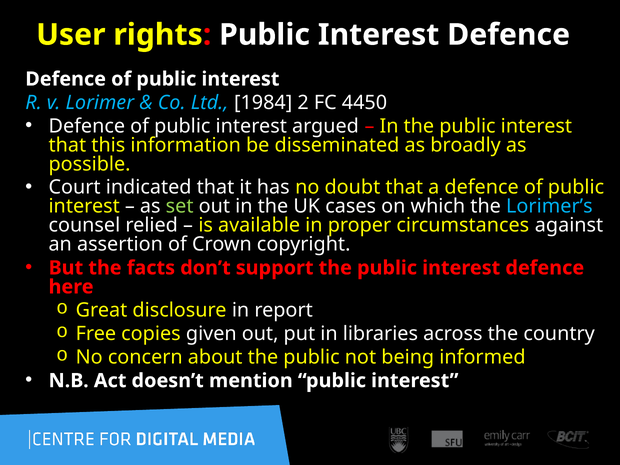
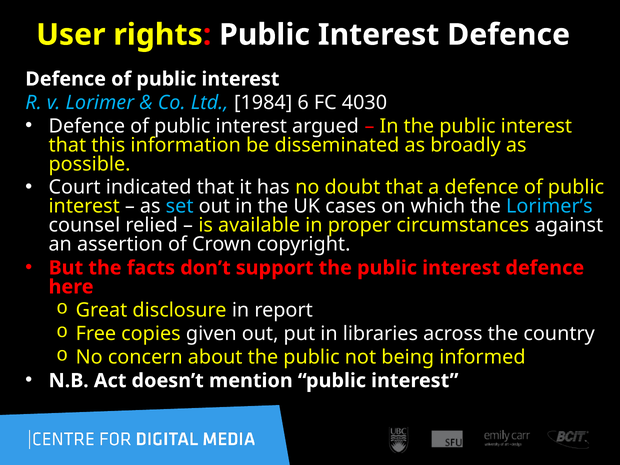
2: 2 -> 6 (303, 103)
4450: 4450 -> 4030 (364, 103)
set colour: light green -> light blue (180, 206)
